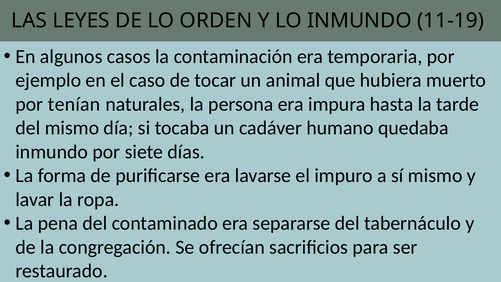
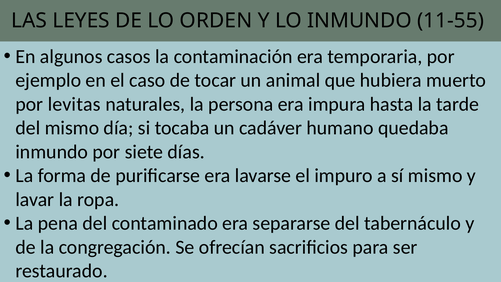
11-19: 11-19 -> 11-55 (451, 21)
tenían: tenían -> levitas (74, 104)
